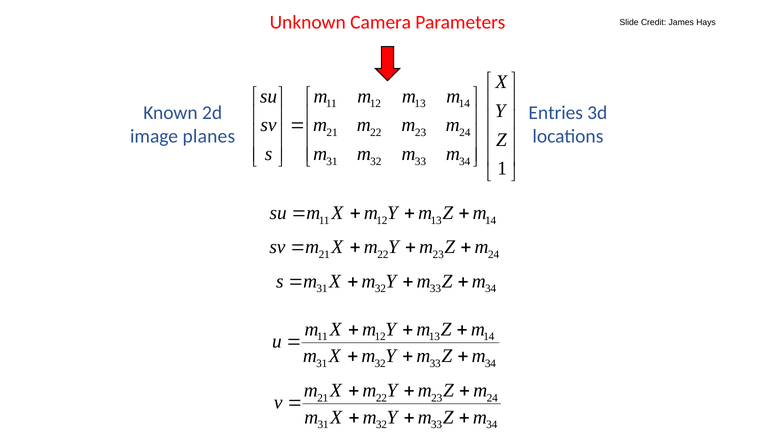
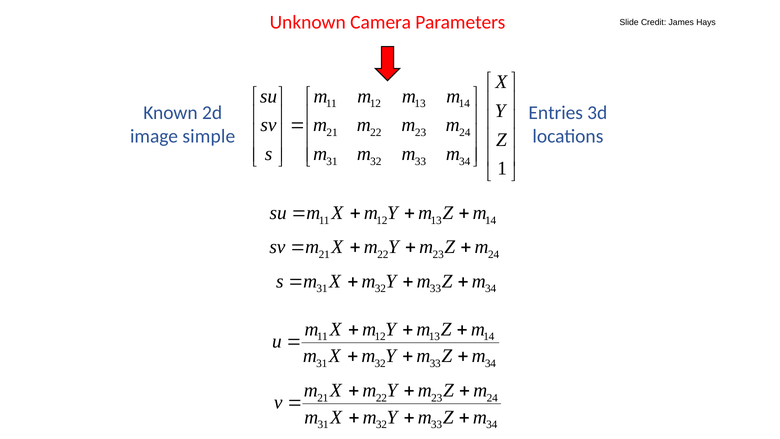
planes: planes -> simple (209, 136)
